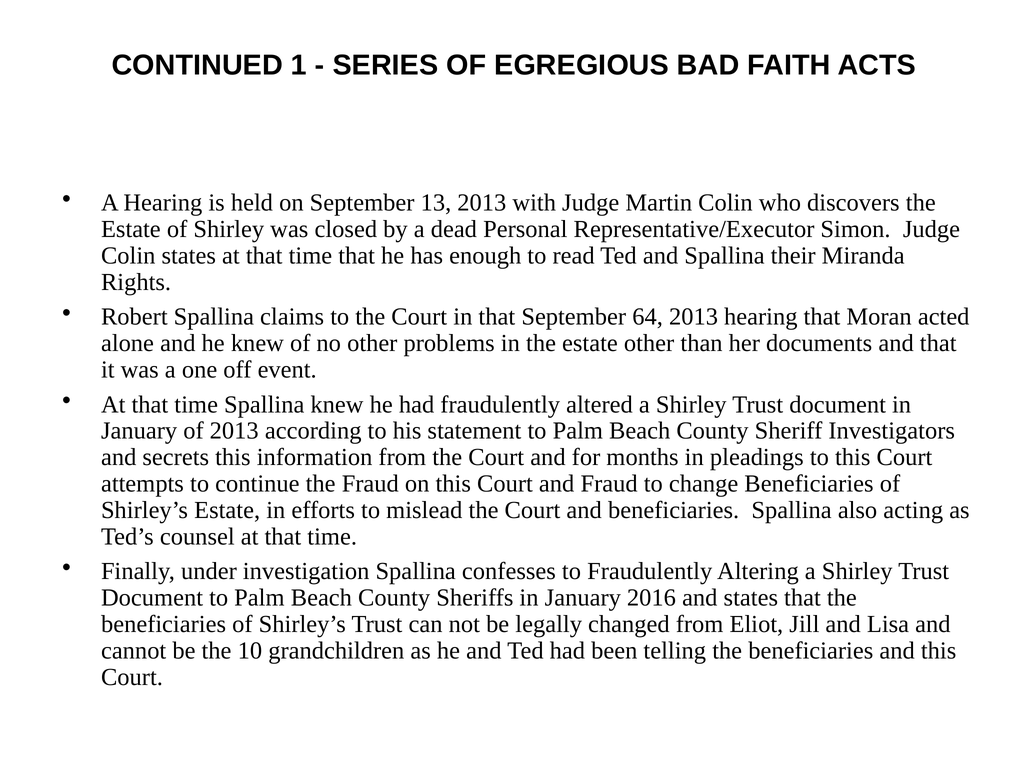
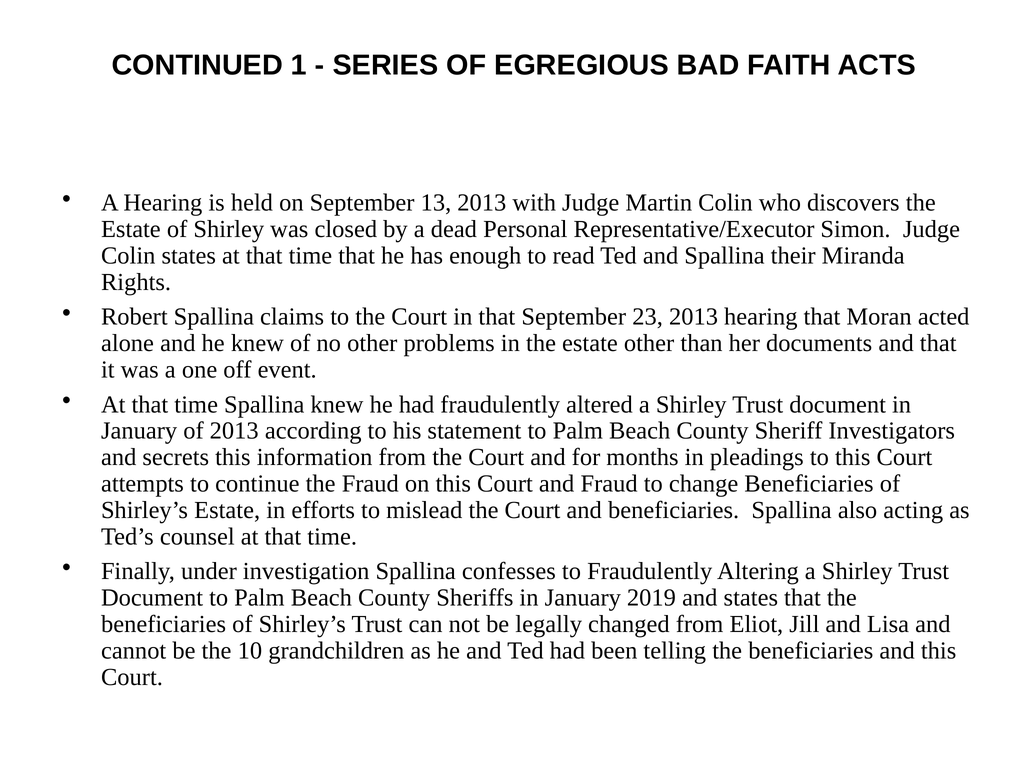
64: 64 -> 23 (648, 317)
2016: 2016 -> 2019 (651, 598)
